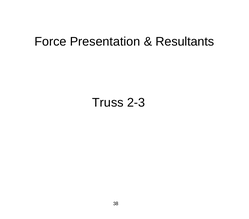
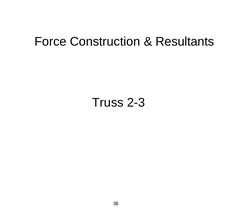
Presentation: Presentation -> Construction (105, 42)
